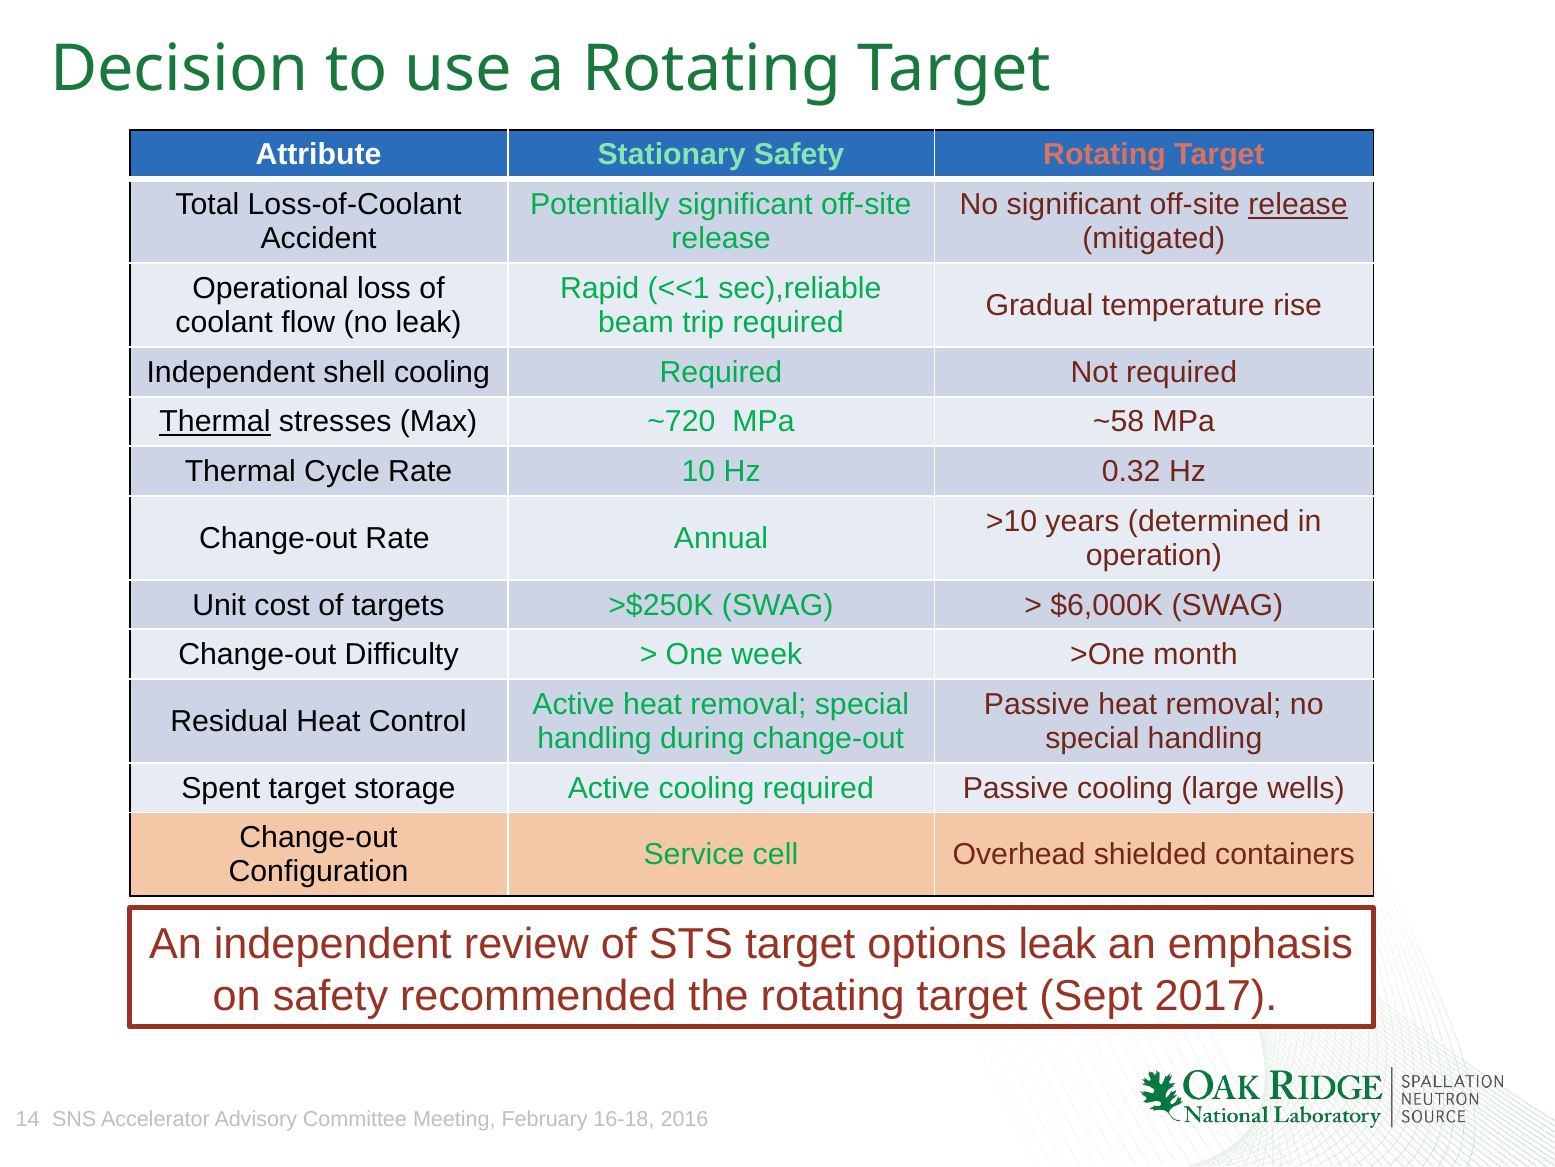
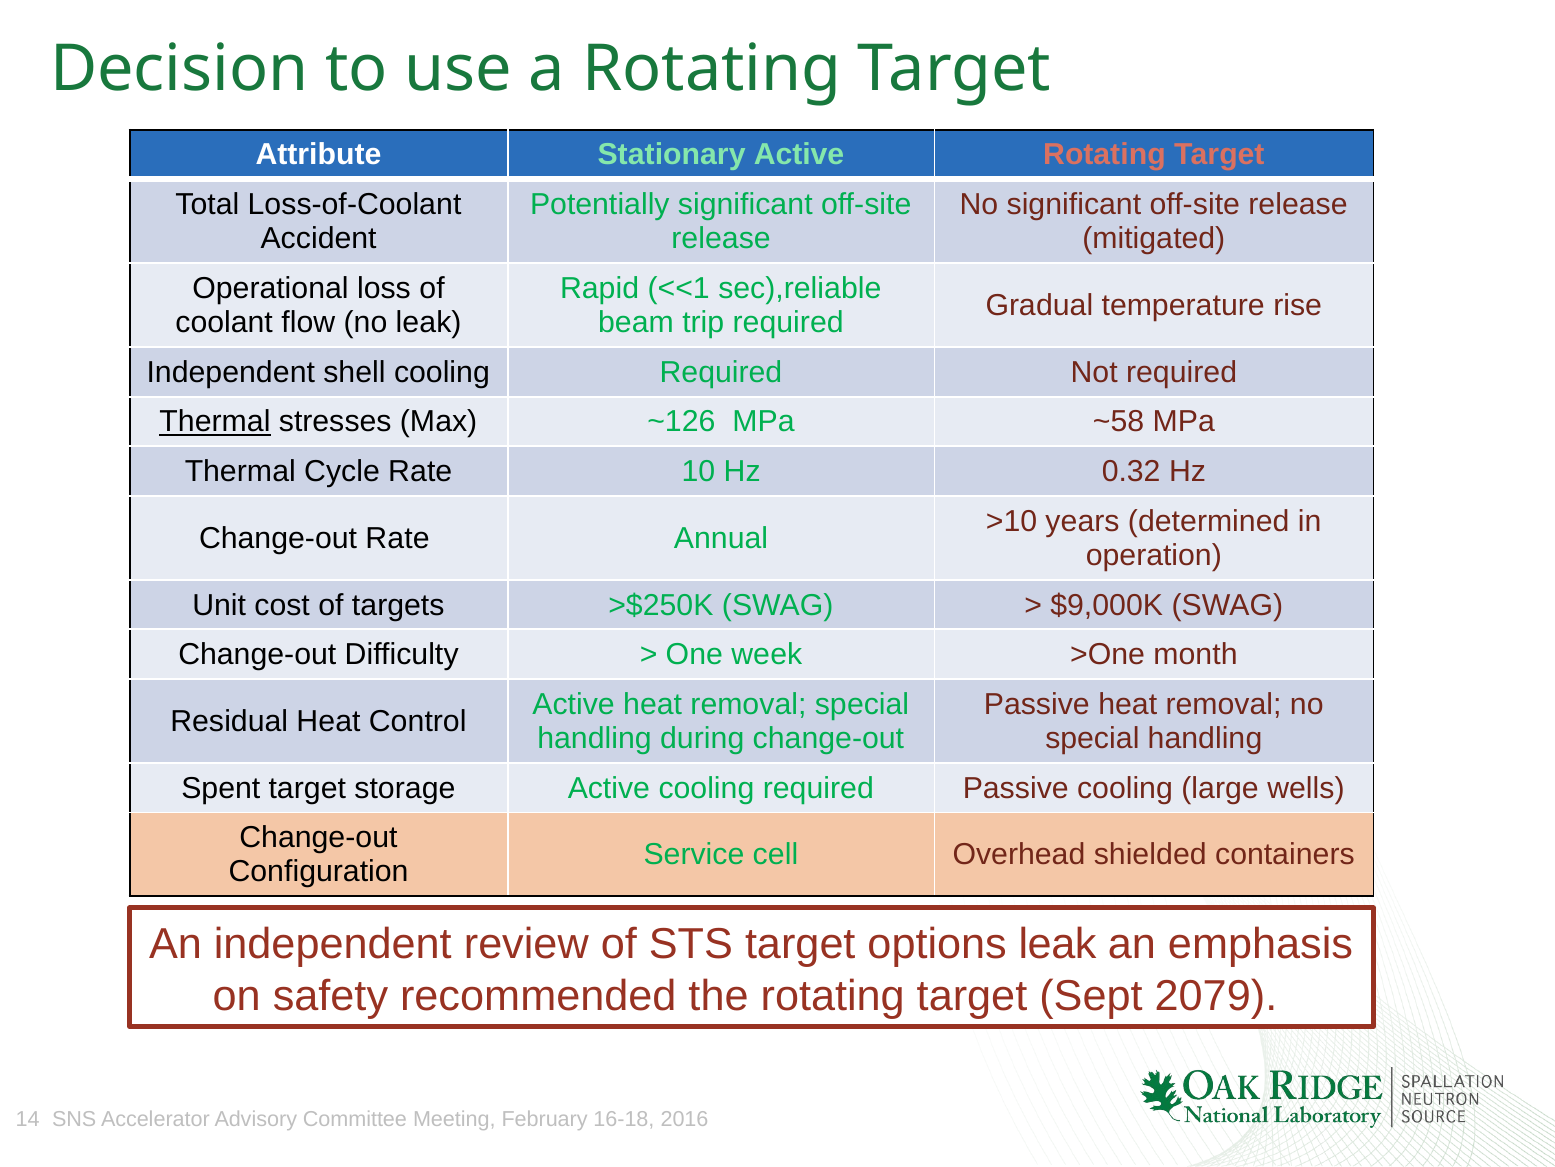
Stationary Safety: Safety -> Active (799, 155)
release underline: present -> none (1298, 205)
~720: ~720 -> ~126 (681, 422)
$6,000K: $6,000K -> $9,000K (1107, 605)
2017: 2017 -> 2079 (1216, 996)
